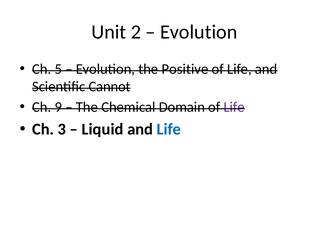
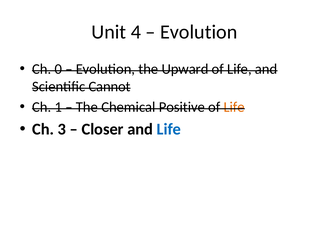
2: 2 -> 4 (136, 32)
5: 5 -> 0 (58, 69)
Positive: Positive -> Upward (185, 69)
9: 9 -> 1 (58, 107)
Domain: Domain -> Positive (182, 107)
Life colour: purple -> orange (234, 107)
Liquid: Liquid -> Closer (103, 129)
